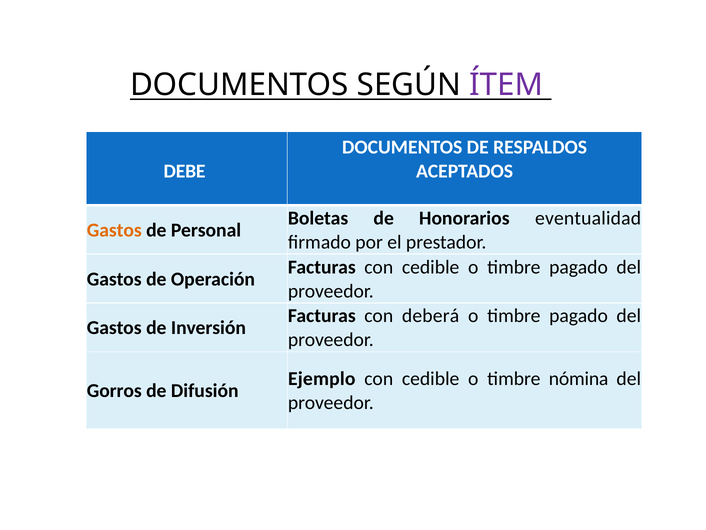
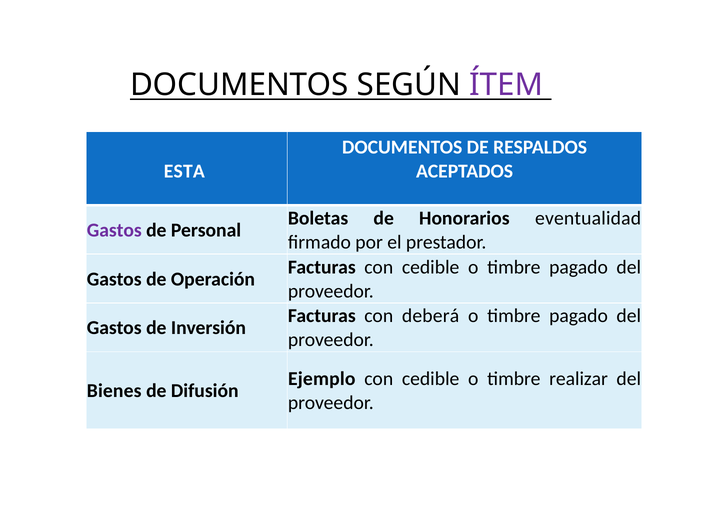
DEBE: DEBE -> ESTA (184, 171)
Gastos colour: orange -> purple (114, 230)
nómina: nómina -> realizar (579, 378)
Gorros: Gorros -> Bienes (114, 390)
